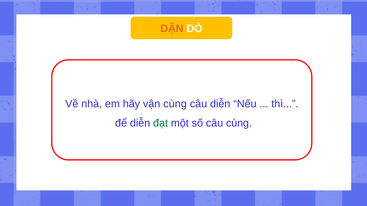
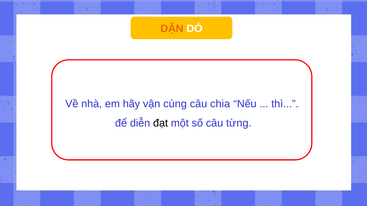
câu diễn: diễn -> chia (220, 104)
đạt colour: green -> black (161, 123)
câu cùng: cùng -> từng (239, 123)
